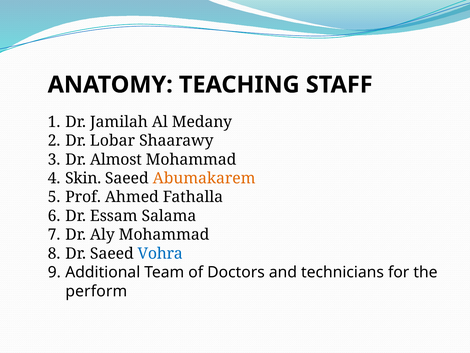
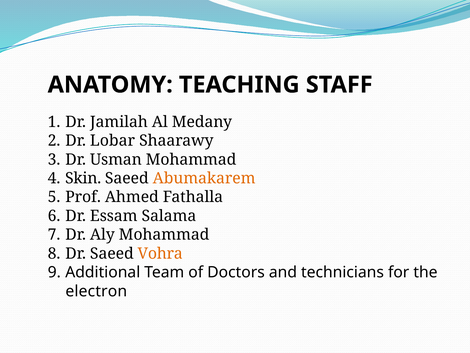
Almost: Almost -> Usman (116, 159)
Vohra colour: blue -> orange (160, 253)
perform: perform -> electron (96, 291)
